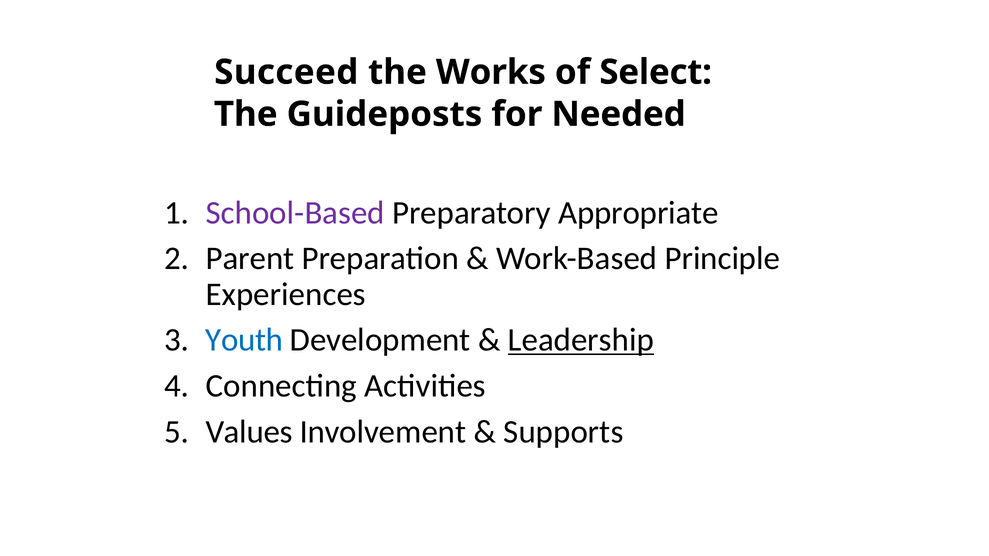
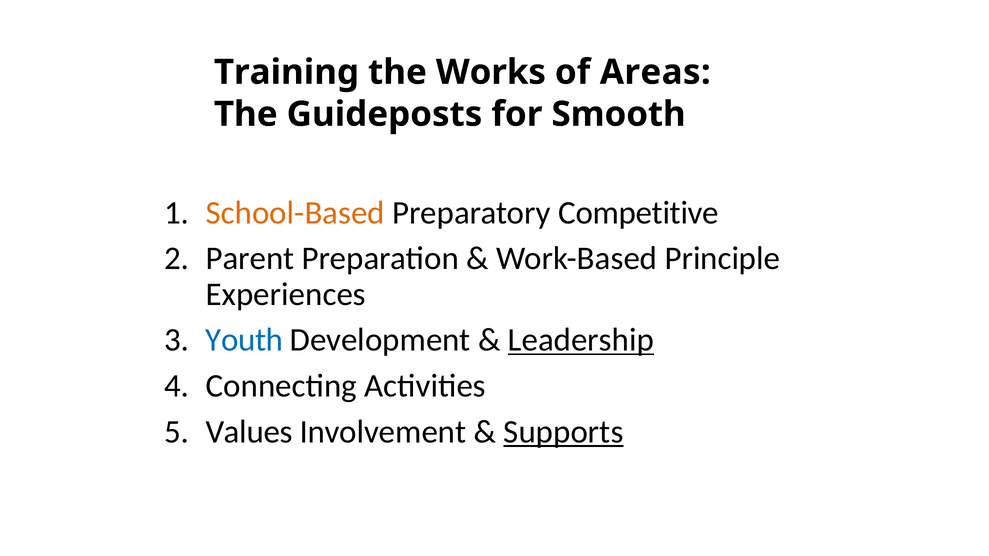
Succeed: Succeed -> Training (286, 72)
Select: Select -> Areas (655, 72)
Needed: Needed -> Smooth (619, 114)
School-Based colour: purple -> orange (295, 213)
Appropriate: Appropriate -> Competitive (639, 213)
Supports underline: none -> present (563, 432)
